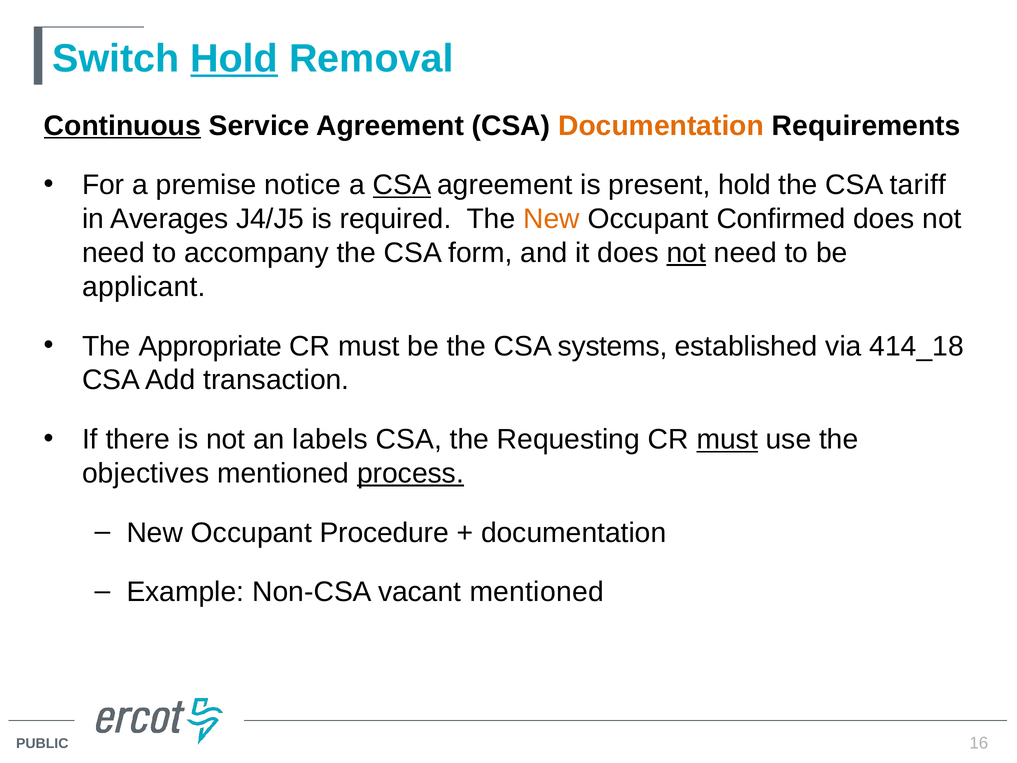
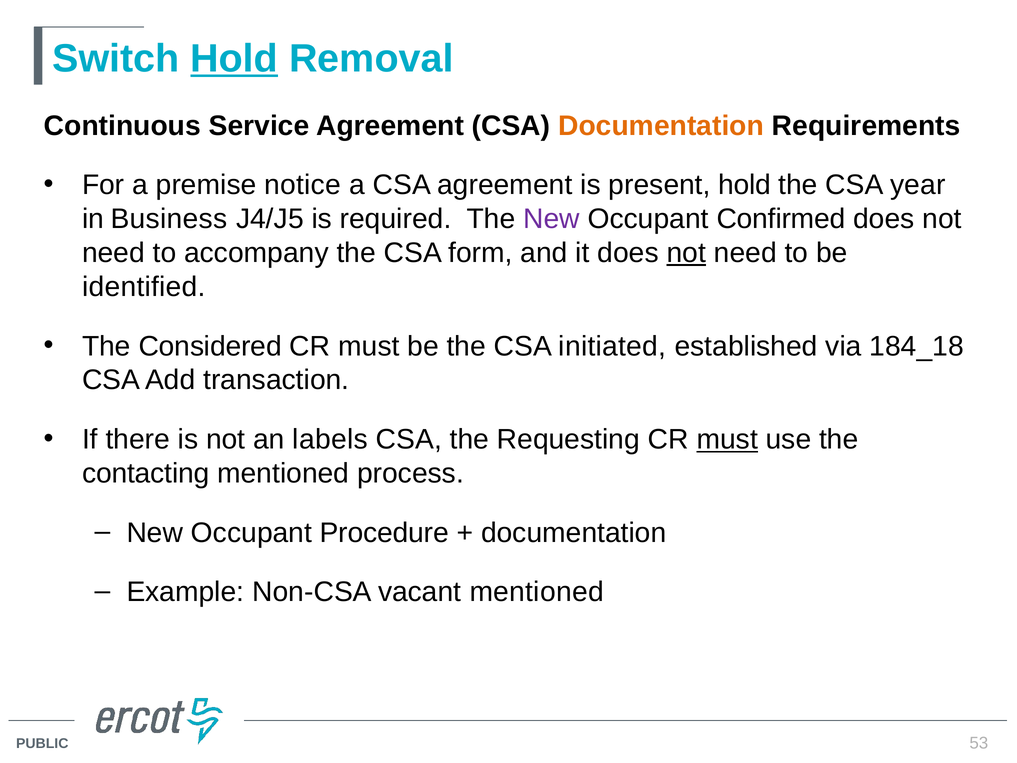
Continuous underline: present -> none (122, 126)
CSA underline: present -> none (402, 185)
tariff: tariff -> year (918, 185)
Averages: Averages -> Business (169, 219)
New colour: orange -> purple (551, 219)
applicant: applicant -> identified (144, 287)
Appropriate: Appropriate -> Considered (210, 346)
systems: systems -> initiated (612, 346)
414_18: 414_18 -> 184_18 (917, 346)
objectives: objectives -> contacting (146, 473)
process underline: present -> none (410, 473)
16: 16 -> 53 (979, 743)
